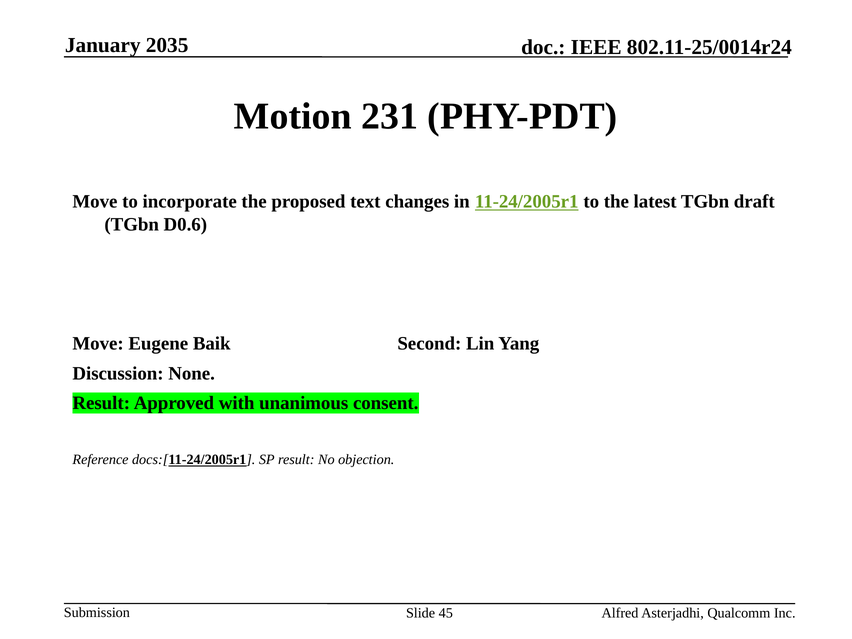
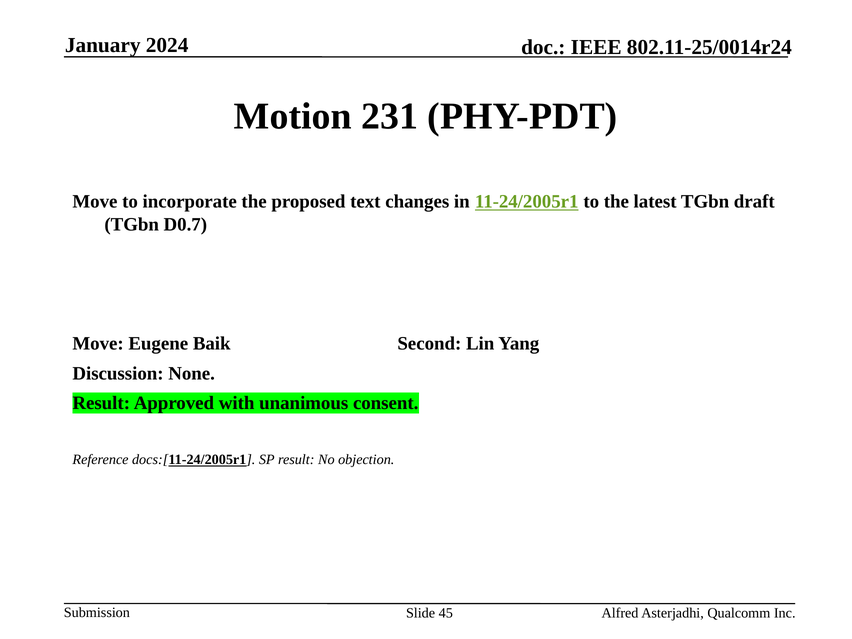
2035: 2035 -> 2024 (167, 45)
D0.6: D0.6 -> D0.7 (185, 224)
